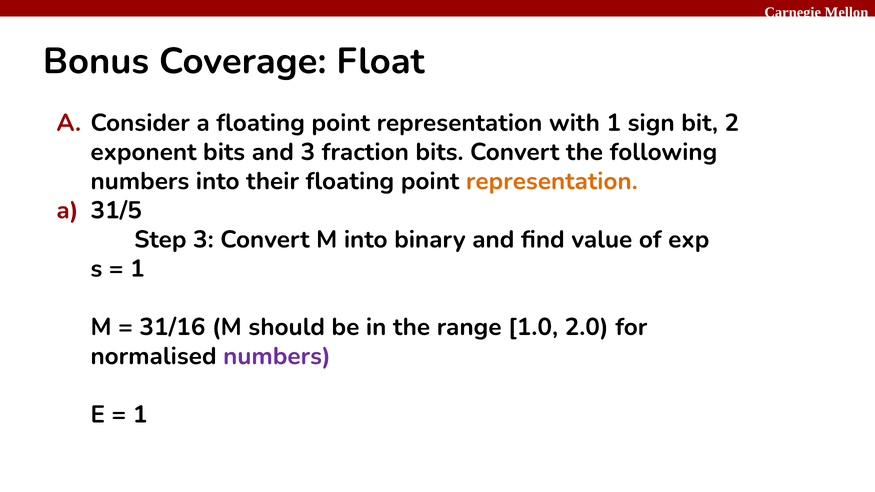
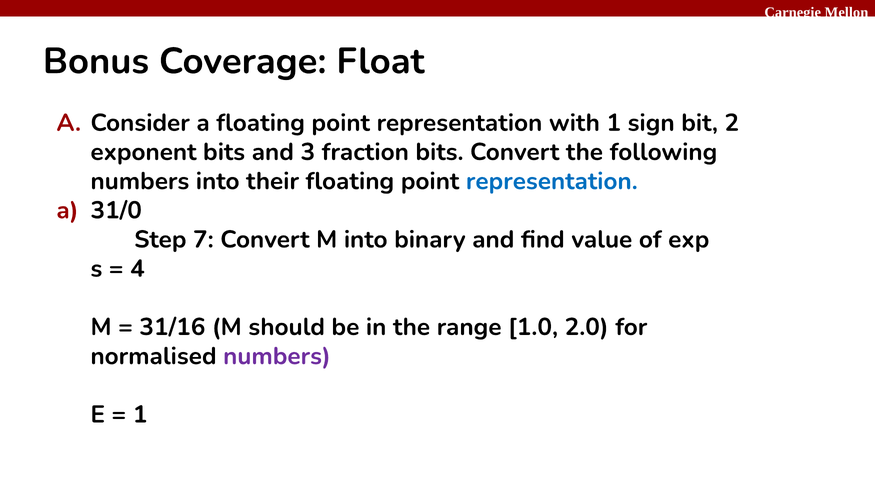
representation colour: orange -> blue (552, 181)
31/5: 31/5 -> 31/0 (116, 210)
Step 3: 3 -> 7 (203, 240)
1: 1 -> 4 (137, 269)
